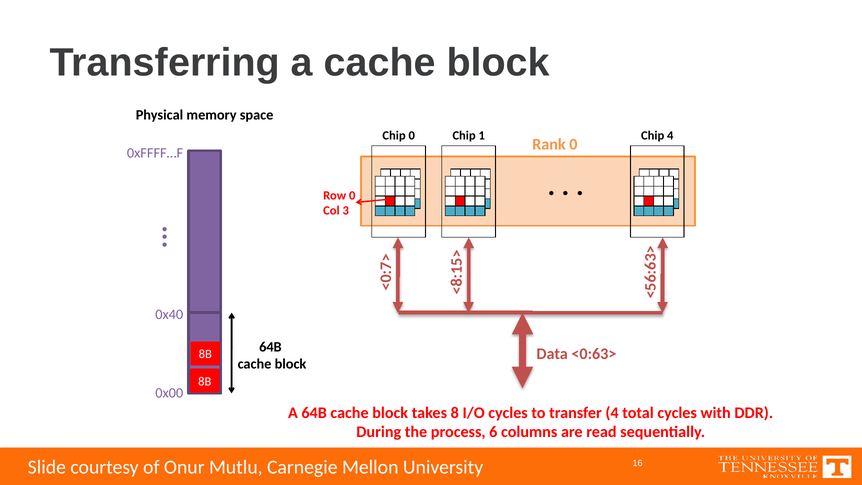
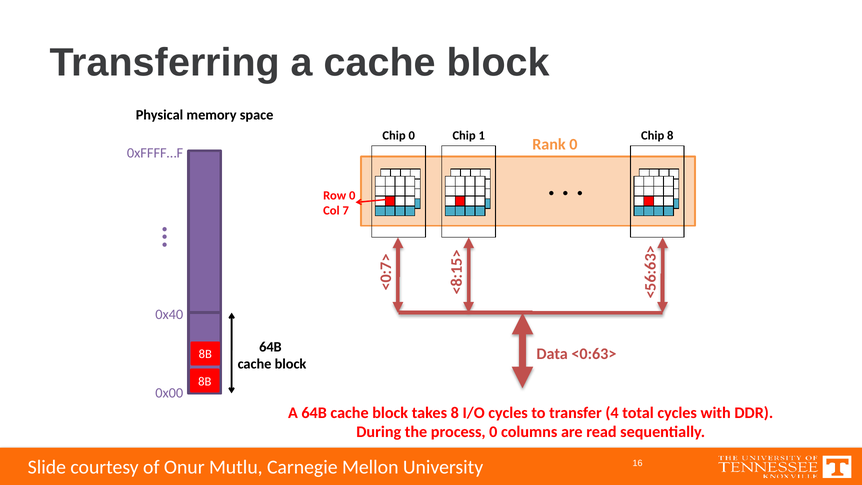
Chip 4: 4 -> 8 (670, 136)
Col 3: 3 -> 7 (346, 211)
process 6: 6 -> 0 (493, 432)
